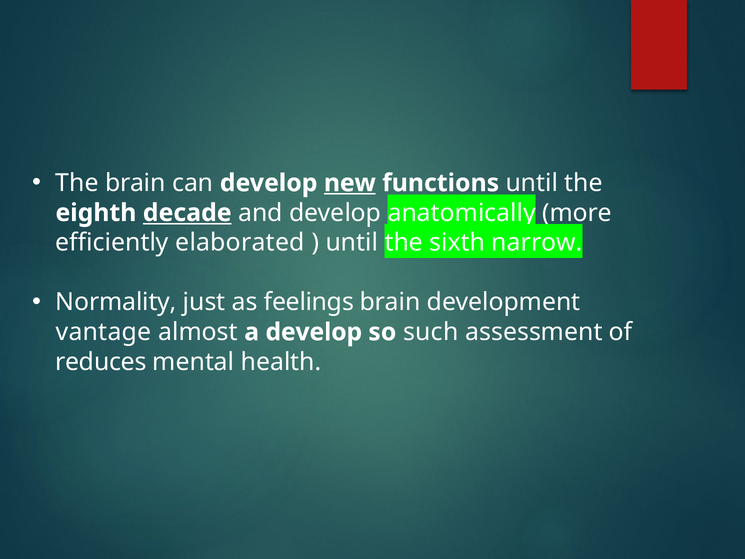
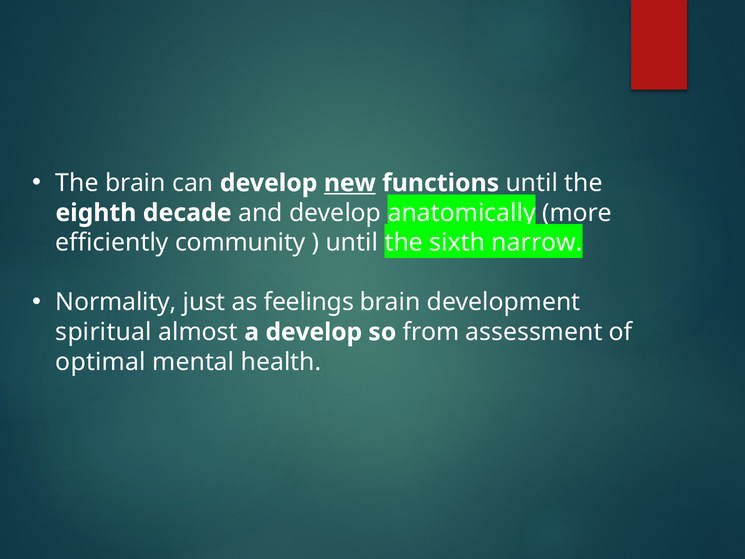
decade underline: present -> none (187, 213)
elaborated: elaborated -> community (240, 243)
vantage: vantage -> spiritual (104, 332)
such: such -> from (431, 332)
reduces: reduces -> optimal (101, 362)
